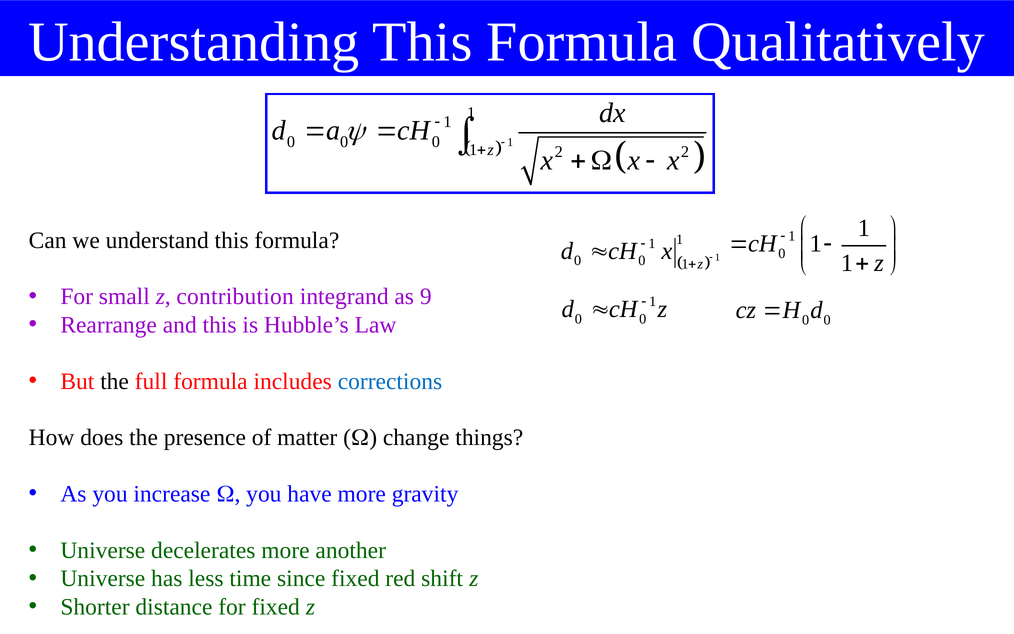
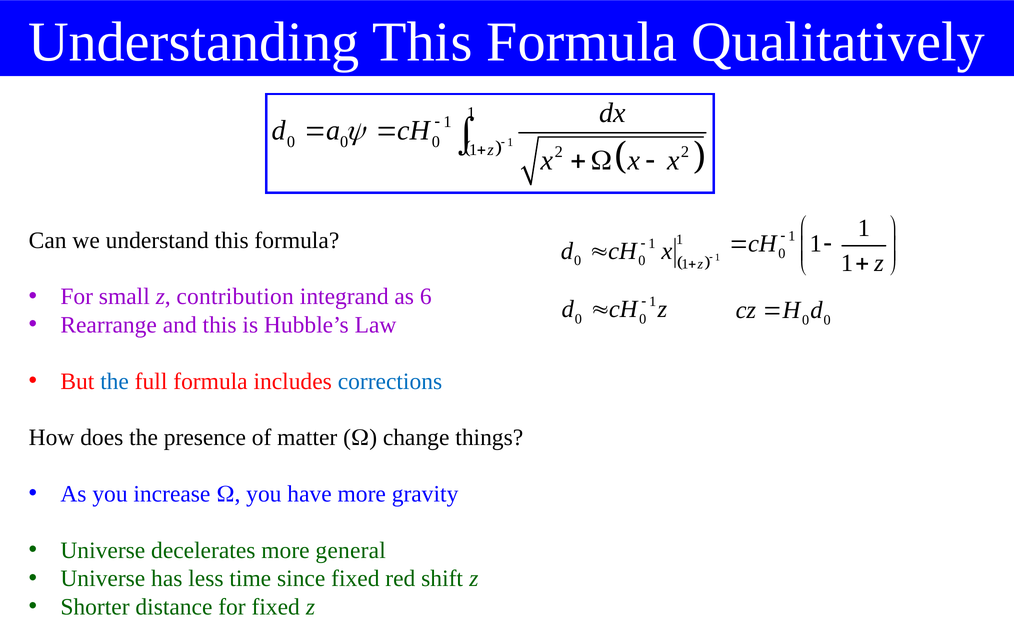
9: 9 -> 6 (426, 297)
the colour: black -> blue (115, 381)
another: another -> general (351, 550)
